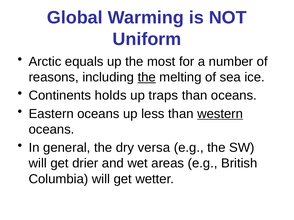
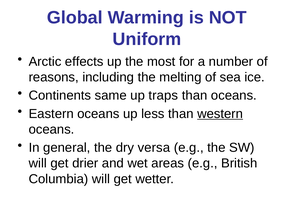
equals: equals -> effects (84, 62)
the underline: present -> none (147, 77)
holds: holds -> same (111, 96)
